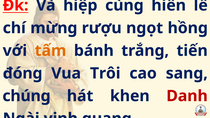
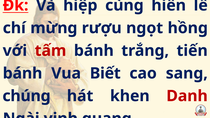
tấm colour: orange -> red (51, 51)
đóng: đóng -> bánh (23, 73)
Trôi: Trôi -> Biết (105, 73)
